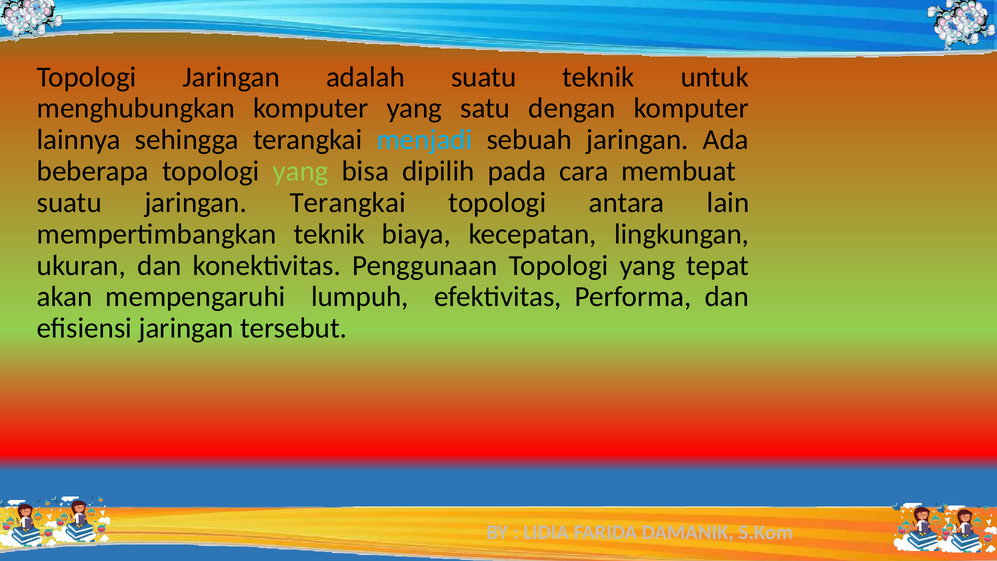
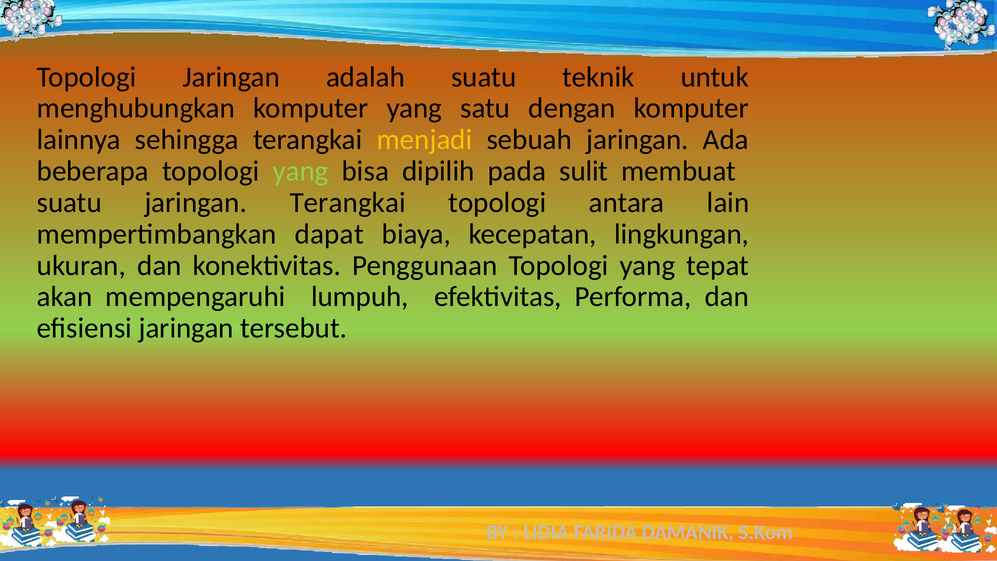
menjadi colour: light blue -> yellow (425, 140)
cara: cara -> sulit (584, 171)
mempertimbangkan teknik: teknik -> dapat (329, 234)
